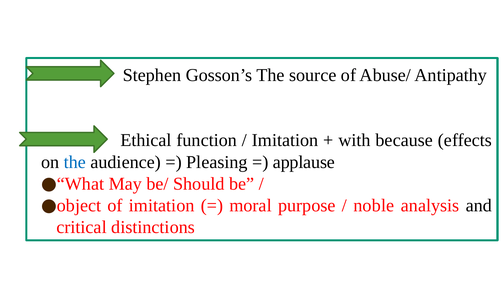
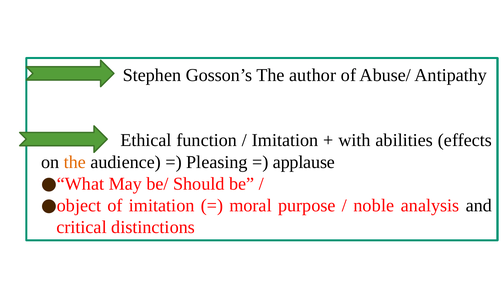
source: source -> author (313, 75)
because: because -> abilities (404, 141)
the colour: blue -> orange (75, 162)
